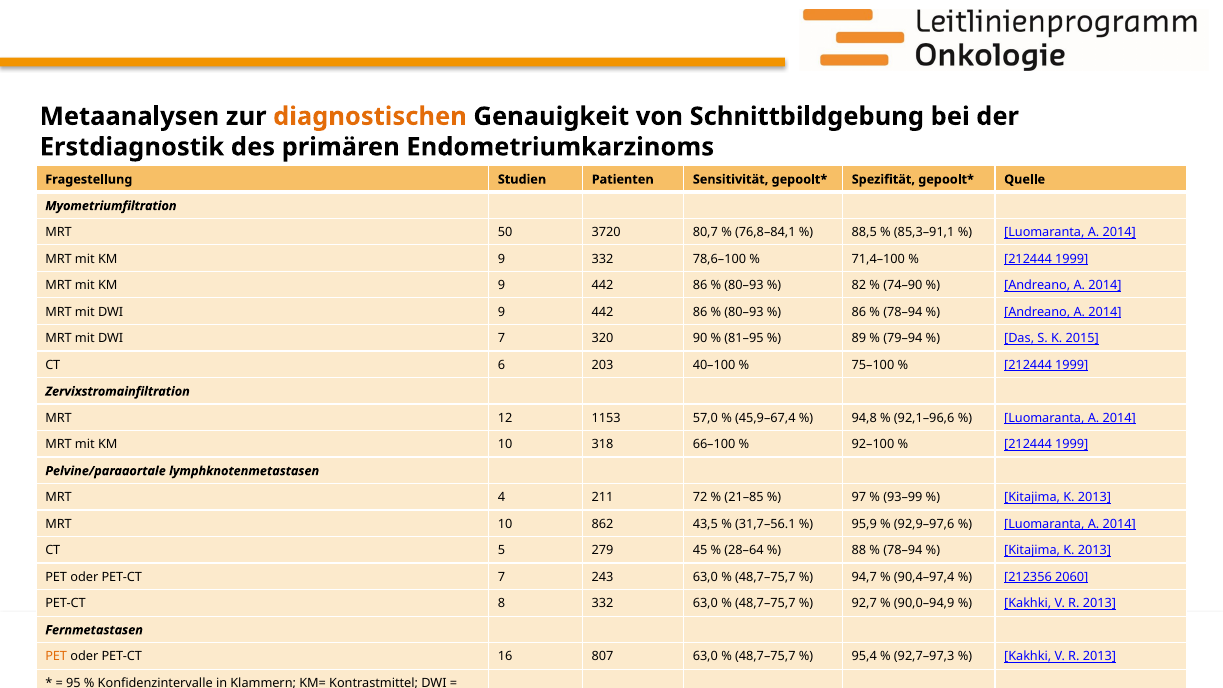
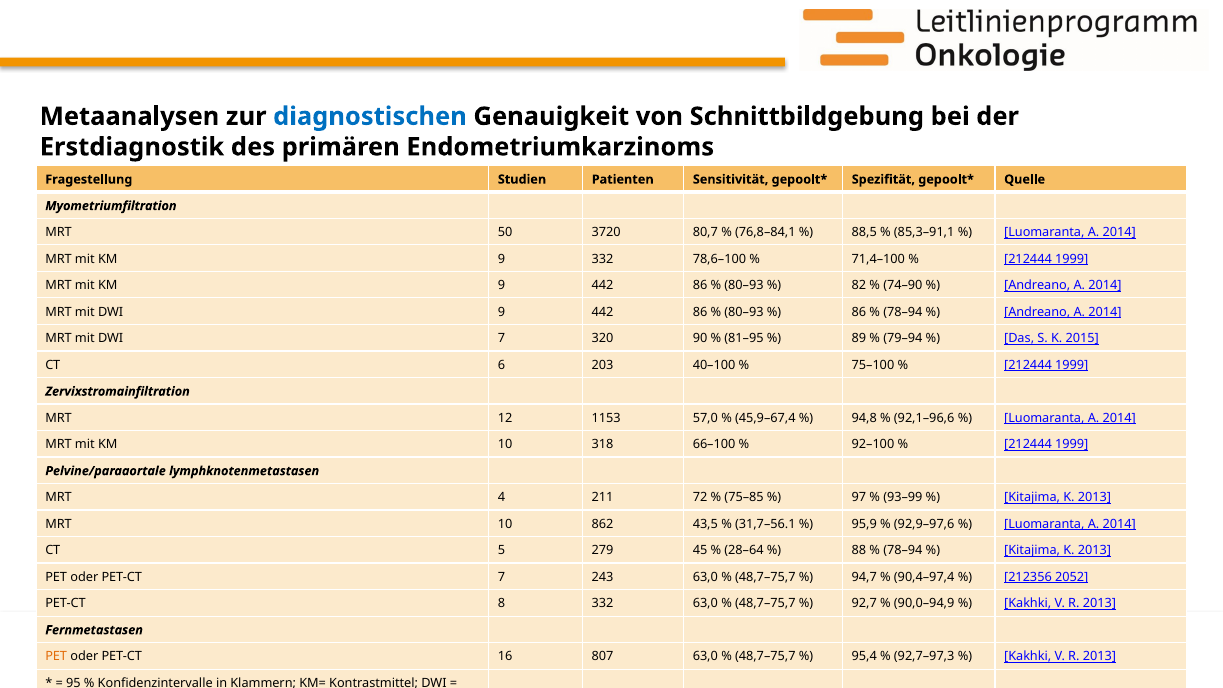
diagnostischen colour: orange -> blue (370, 116)
21–85: 21–85 -> 75–85 (744, 497)
2060: 2060 -> 2052 (1072, 577)
